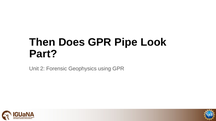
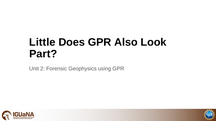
Then: Then -> Little (42, 42)
Pipe: Pipe -> Also (126, 42)
